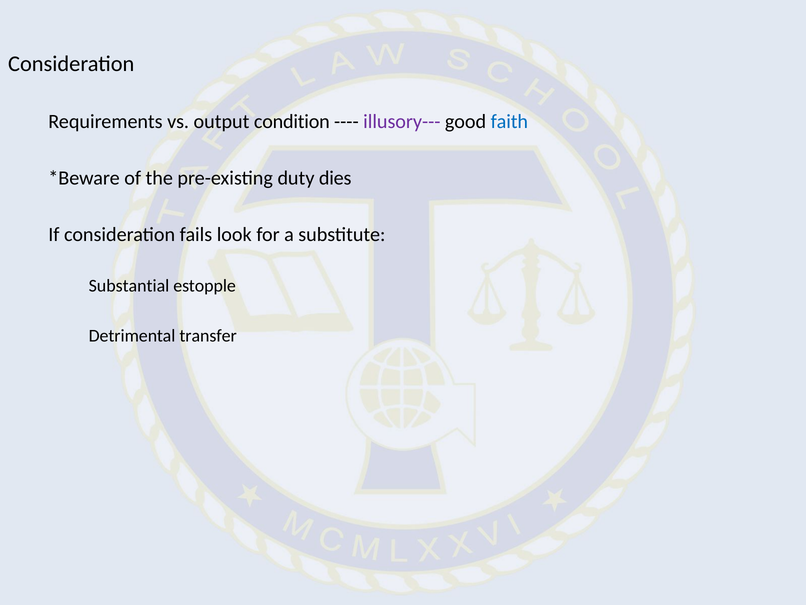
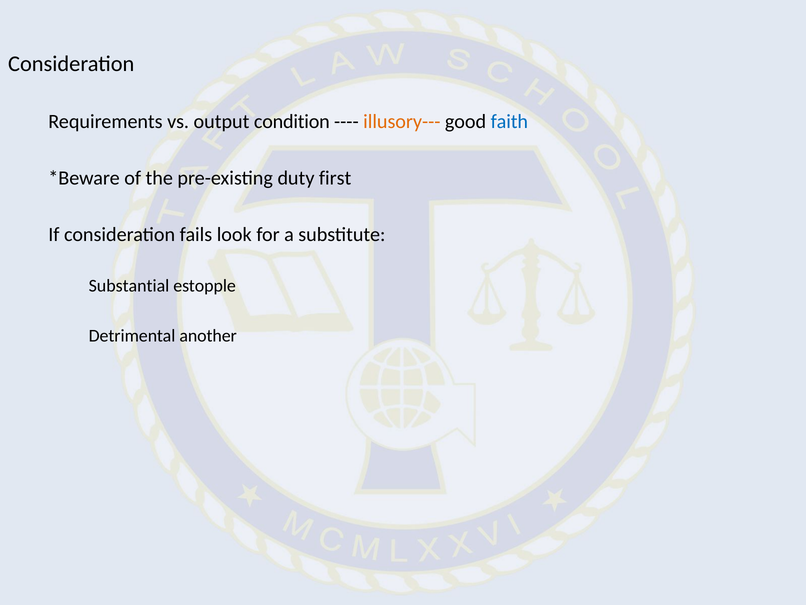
illusory--- colour: purple -> orange (402, 121)
dies: dies -> first (335, 178)
transfer: transfer -> another (208, 336)
